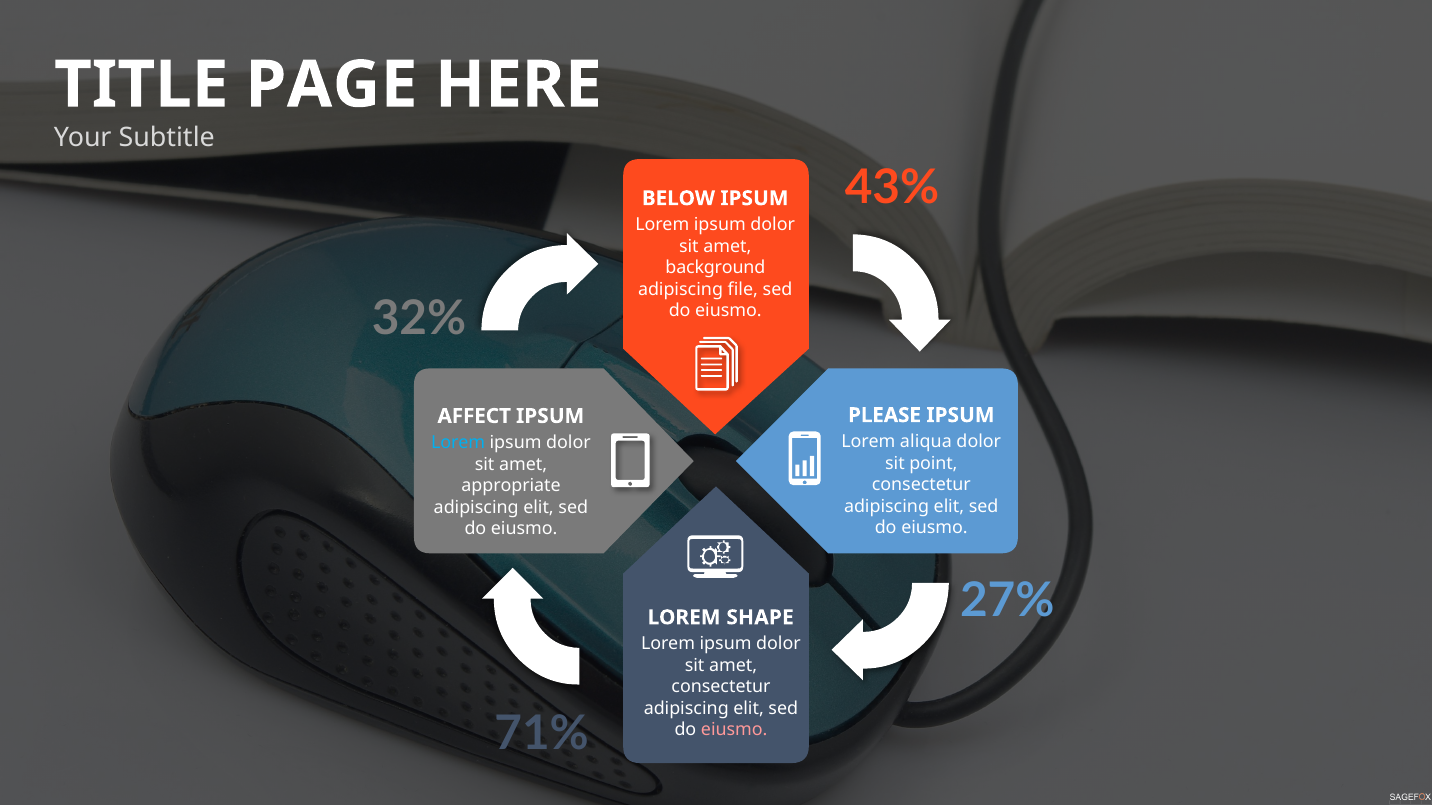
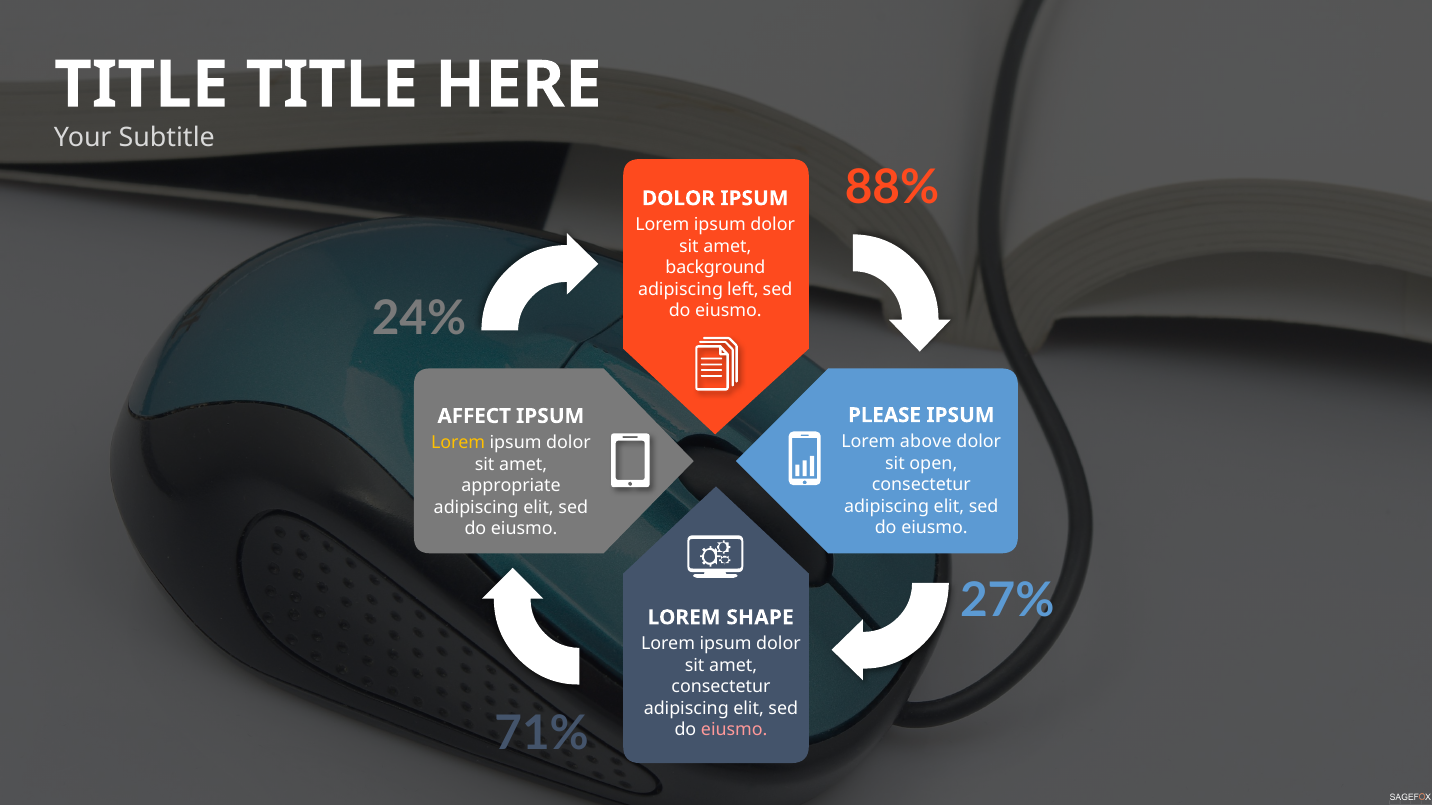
PAGE: PAGE -> TITLE (332, 85)
43%: 43% -> 88% (892, 188)
BELOW: BELOW -> DOLOR (678, 198)
file: file -> left (743, 290)
32%: 32% -> 24% (419, 319)
aliqua: aliqua -> above (926, 442)
Lorem colour: light blue -> yellow (458, 443)
point: point -> open (933, 464)
